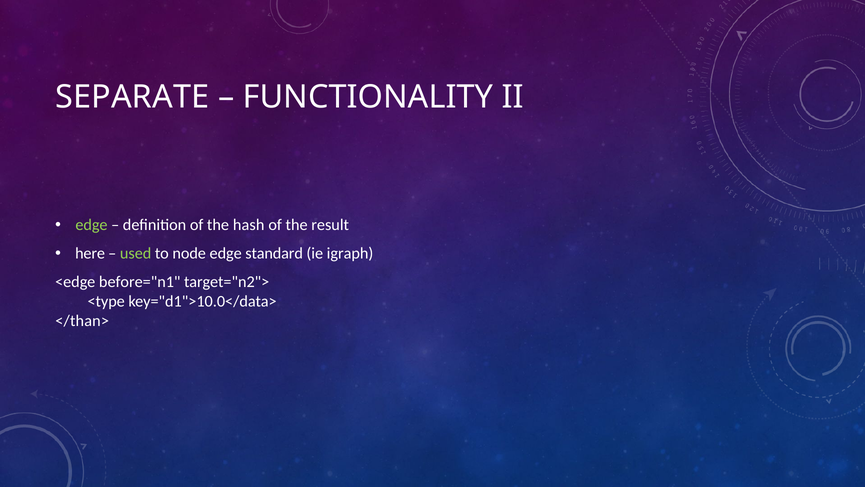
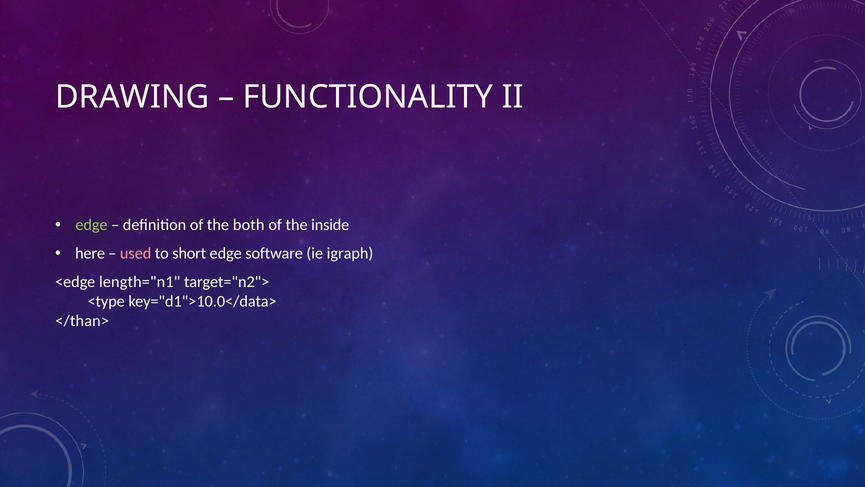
SEPARATE: SEPARATE -> DRAWING (132, 97)
hash: hash -> both (249, 225)
result: result -> inside (330, 225)
used colour: light green -> pink (136, 253)
node: node -> short (189, 253)
standard: standard -> software (274, 253)
before="n1: before="n1 -> length="n1 (140, 282)
